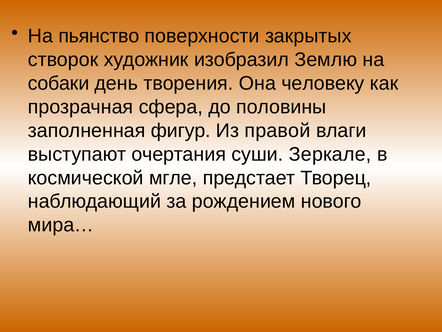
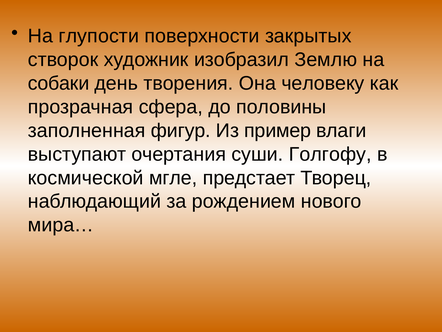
пьянство: пьянство -> глупости (99, 36)
правой: правой -> пример (278, 130)
Зеркале: Зеркале -> Голгофу (330, 154)
